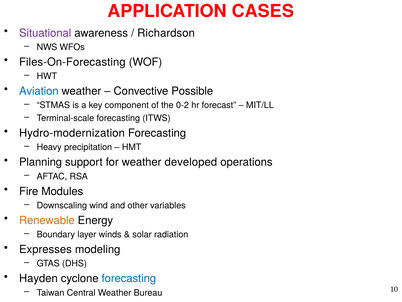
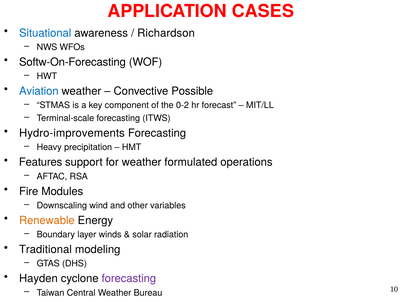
Situational colour: purple -> blue (45, 33)
Files-On-Forecasting: Files-On-Forecasting -> Softw-On-Forecasting (72, 62)
Hydro-modernization: Hydro-modernization -> Hydro-improvements (72, 133)
Planning: Planning -> Features (41, 162)
developed: developed -> formulated (191, 162)
Expresses: Expresses -> Traditional (45, 249)
forecasting colour: blue -> purple (129, 278)
